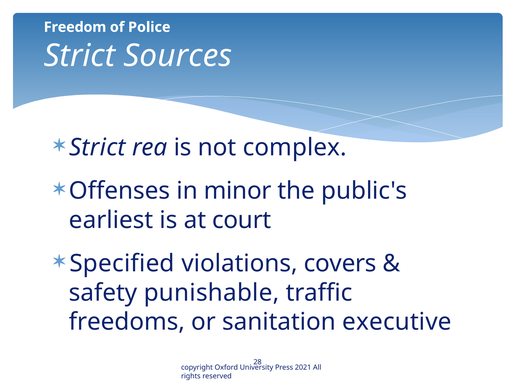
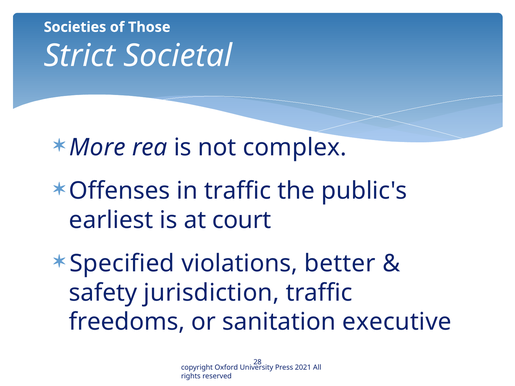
Freedom: Freedom -> Societies (75, 27)
Police: Police -> Those (149, 27)
Sources: Sources -> Societal (178, 56)
Strict: Strict -> More (97, 148)
in minor: minor -> traffic (238, 191)
covers: covers -> better (340, 264)
punishable: punishable -> jurisdiction (212, 293)
